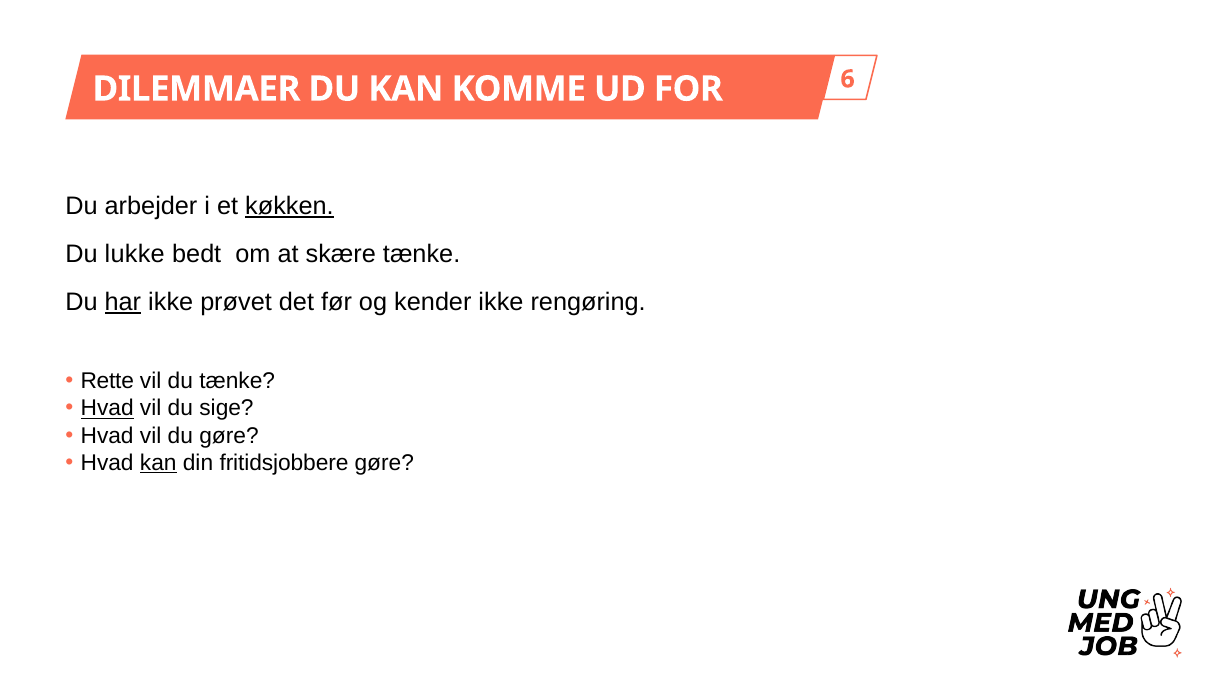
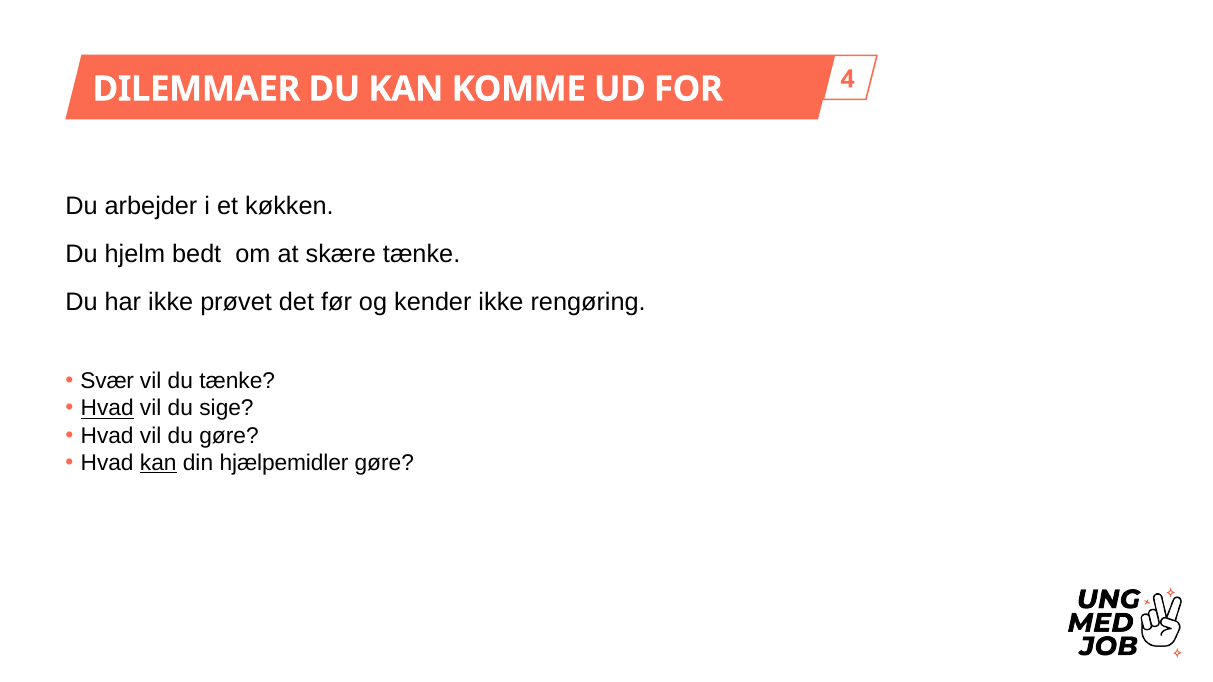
FOR 6: 6 -> 4 (848, 79)
køkken underline: present -> none (289, 206)
lukke: lukke -> hjelm (135, 254)
har underline: present -> none (123, 302)
Rette: Rette -> Svær (107, 381)
fritidsjobbere: fritidsjobbere -> hjælpemidler (284, 463)
